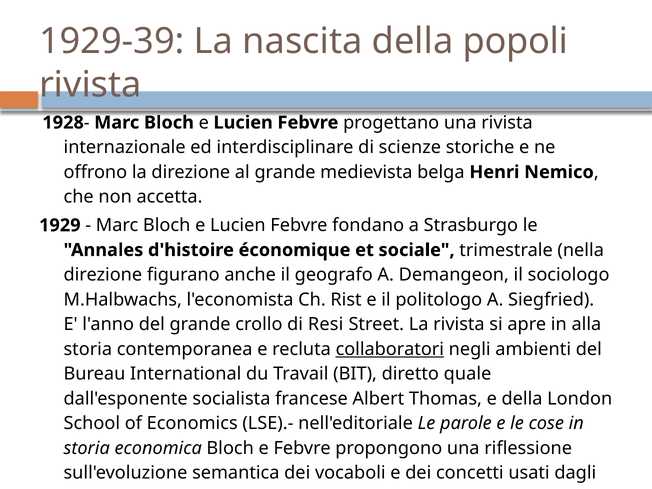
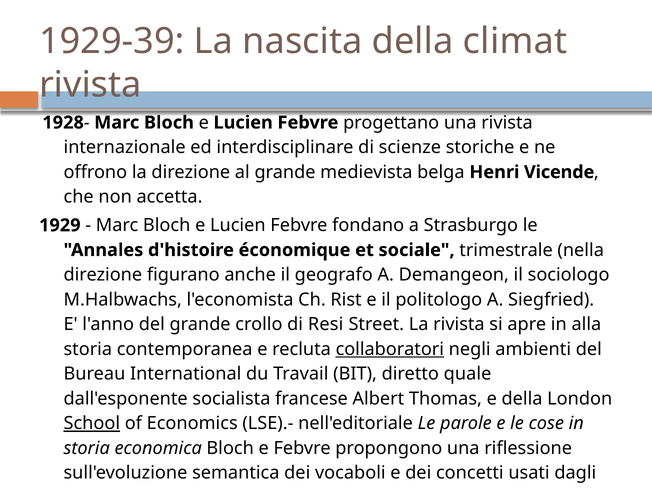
popoli: popoli -> climat (515, 41)
Nemico: Nemico -> Vicende (559, 172)
School underline: none -> present (92, 423)
